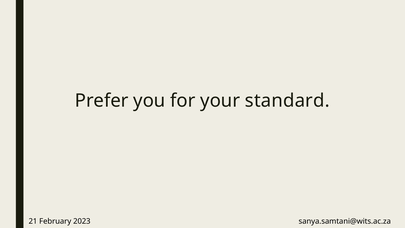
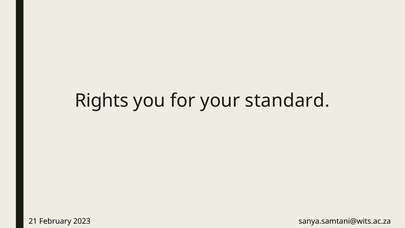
Prefer: Prefer -> Rights (102, 100)
